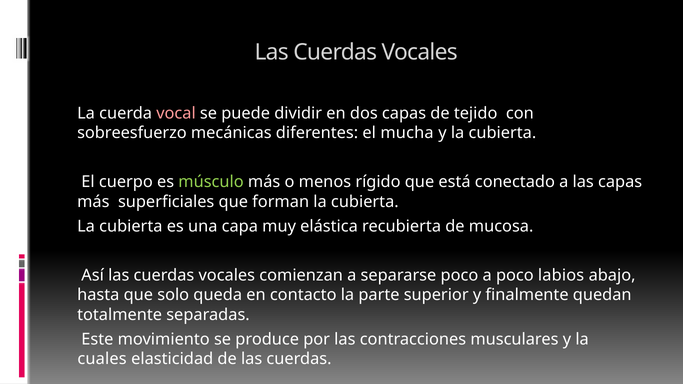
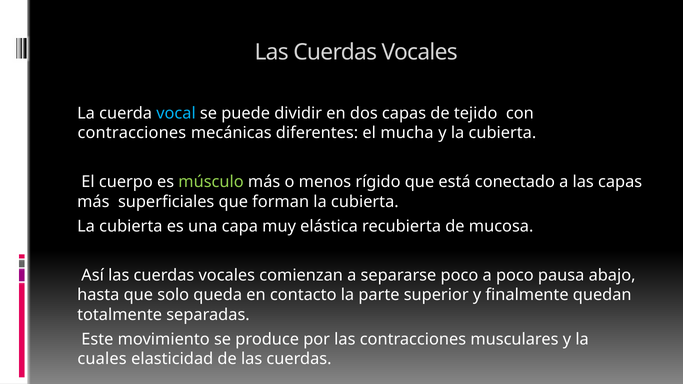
vocal colour: pink -> light blue (176, 113)
sobreesfuerzo: sobreesfuerzo -> contracciones (132, 133)
labios: labios -> pausa (561, 276)
